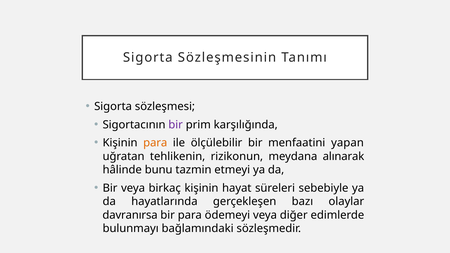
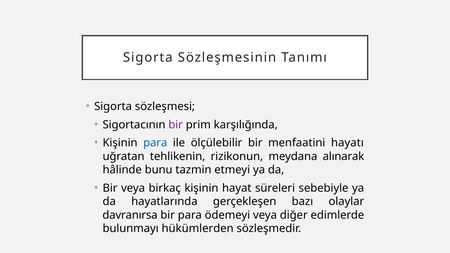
para colour: orange -> blue (155, 143)
yapan: yapan -> hayatı (347, 143)
bağlamındaki: bağlamındaki -> hükümlerden (198, 229)
